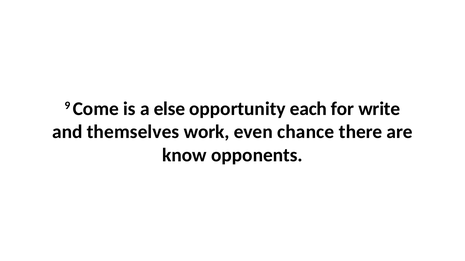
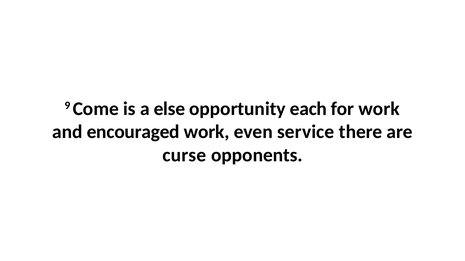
for write: write -> work (379, 109)
themselves: themselves -> encouraged (133, 132)
chance: chance -> service (306, 132)
know: know -> curse (184, 155)
